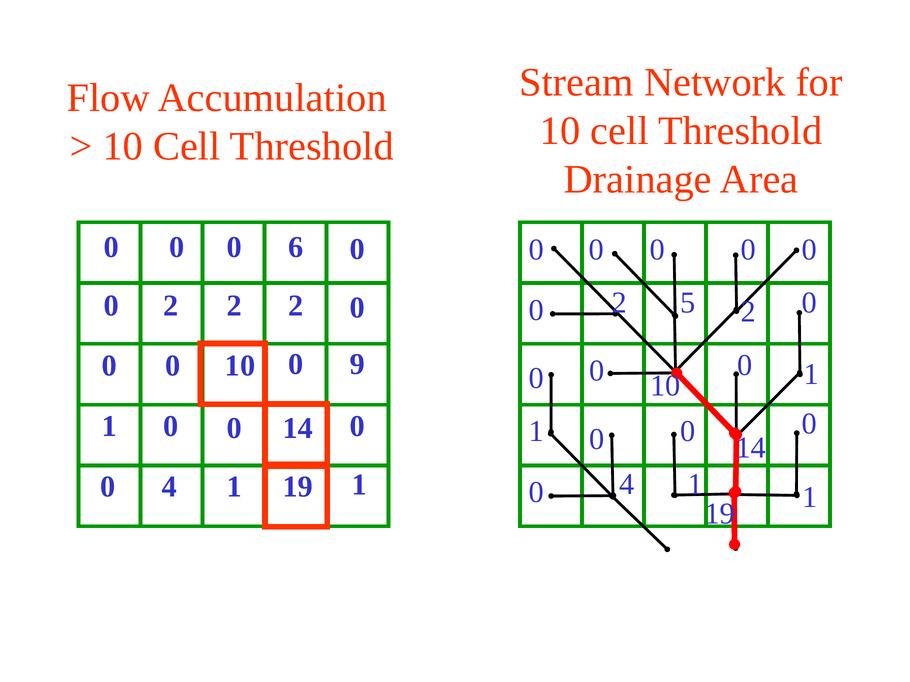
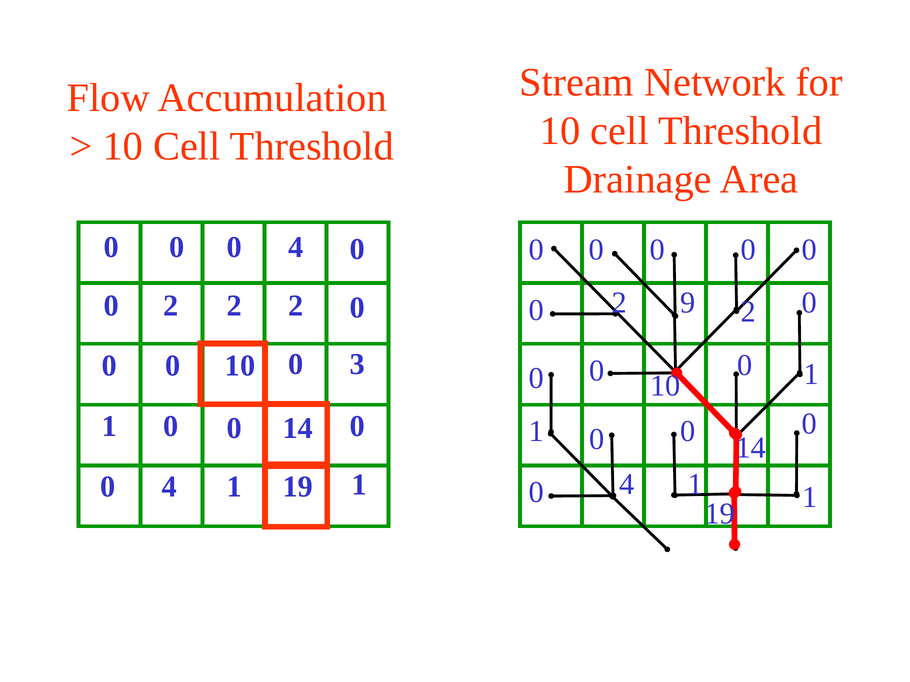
6: 6 -> 4 (296, 247)
5: 5 -> 9 (688, 303)
9: 9 -> 3 (357, 364)
